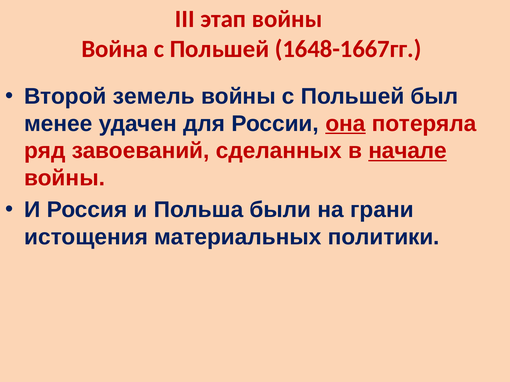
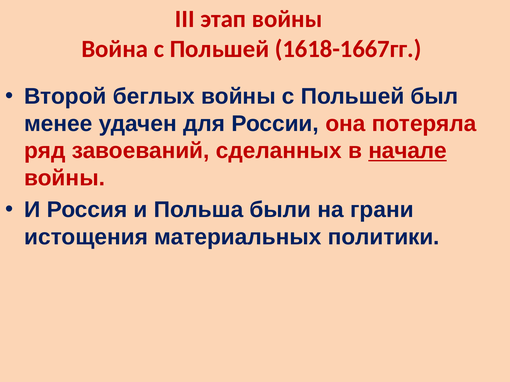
1648-1667гг: 1648-1667гг -> 1618-1667гг (348, 49)
земель: земель -> беглых (154, 97)
она underline: present -> none (346, 124)
